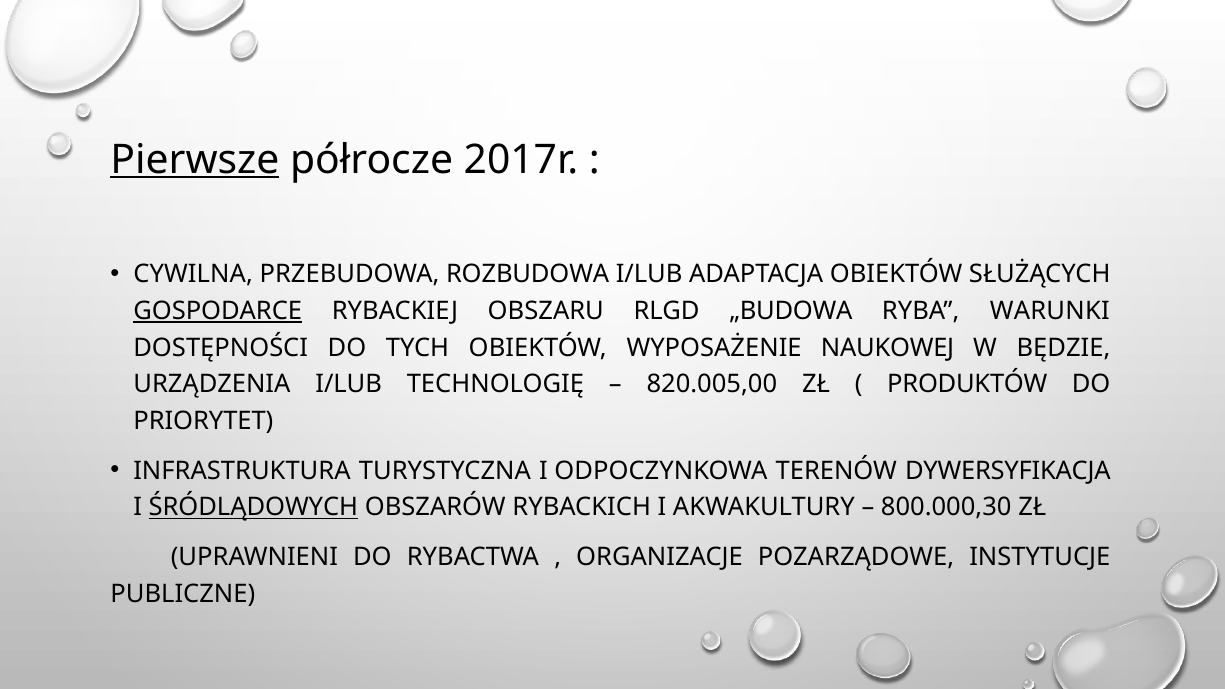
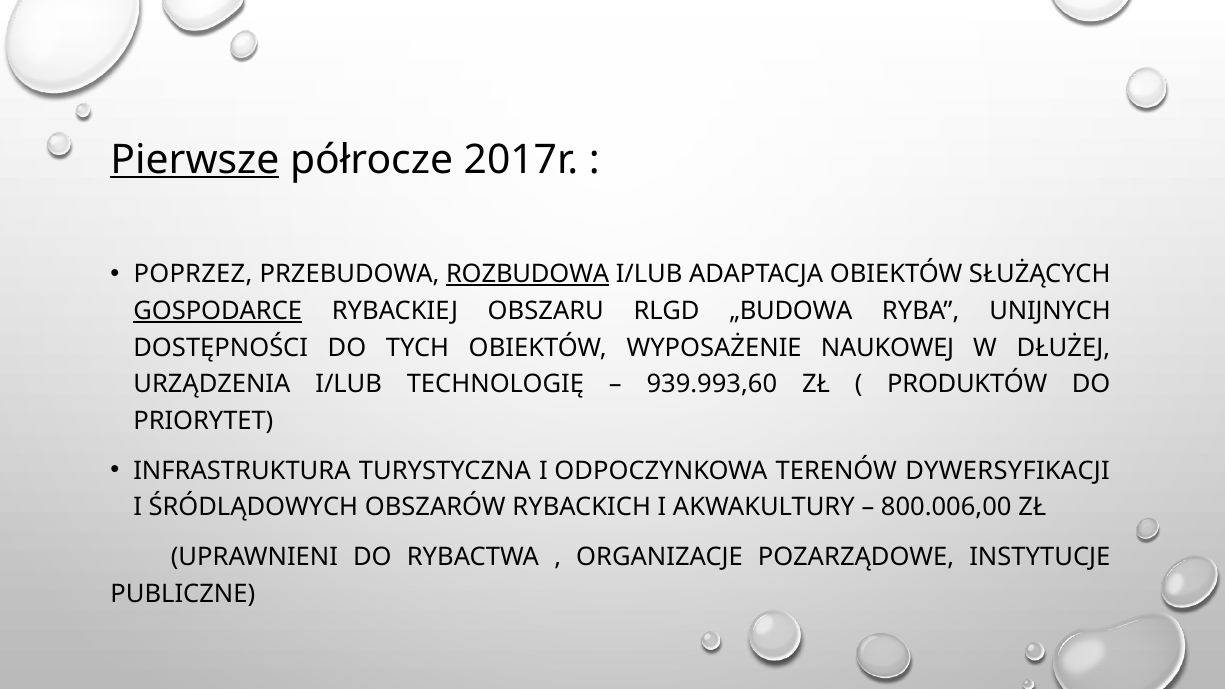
CYWILNA: CYWILNA -> POPRZEZ (193, 274)
ROZBUDOWA underline: none -> present (528, 274)
WARUNKI: WARUNKI -> UNIJNYCH (1050, 311)
BĘDZIE: BĘDZIE -> DŁUŻEJ (1063, 348)
820.005,00: 820.005,00 -> 939.993,60 (712, 384)
DYWERSYFIKACJA: DYWERSYFIKACJA -> DYWERSYFIKACJI (1008, 471)
ŚRÓDLĄDOWYCH underline: present -> none (253, 507)
800.000,30: 800.000,30 -> 800.006,00 (946, 507)
